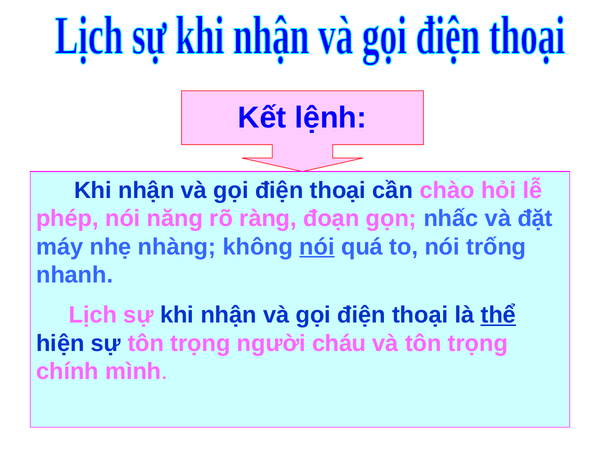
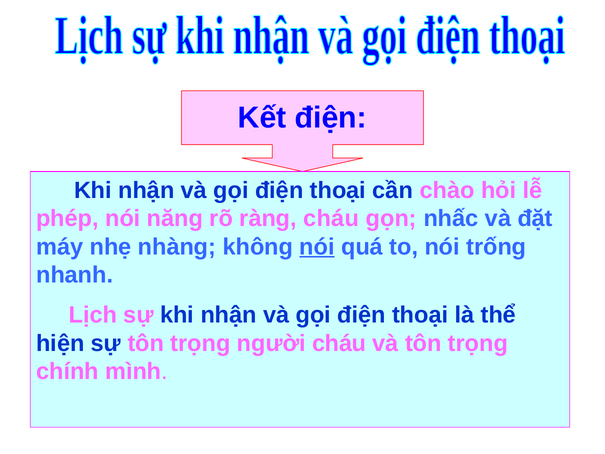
Kết lệnh: lệnh -> điện (331, 118)
ràng đoạn: đoạn -> cháu (331, 218)
thể underline: present -> none (498, 315)
